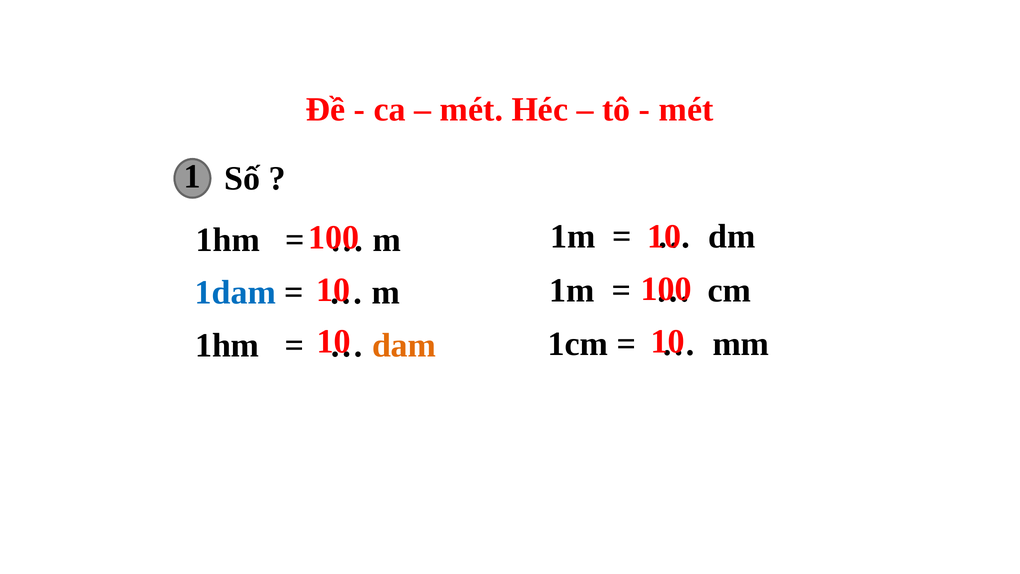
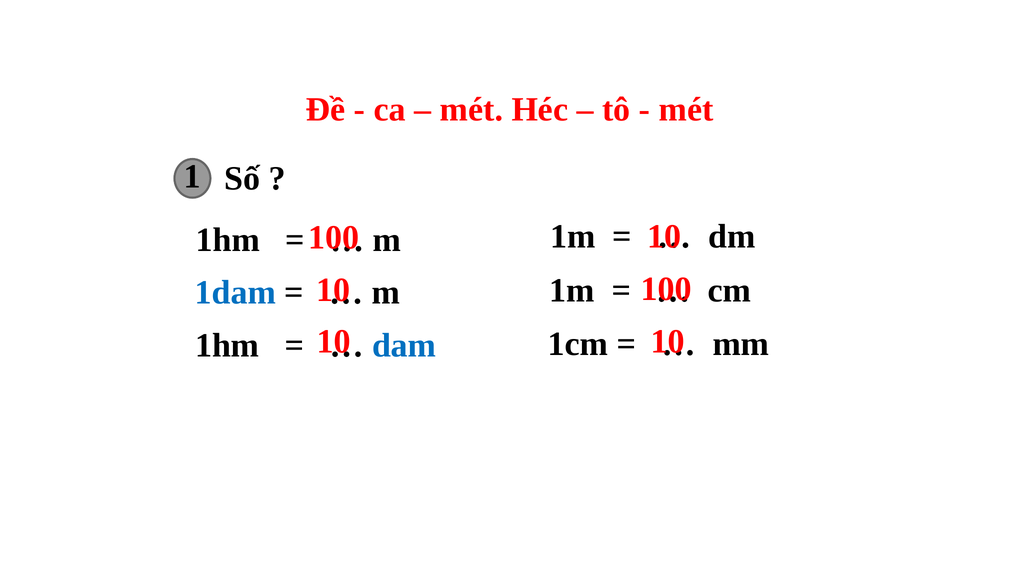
dam colour: orange -> blue (404, 345)
